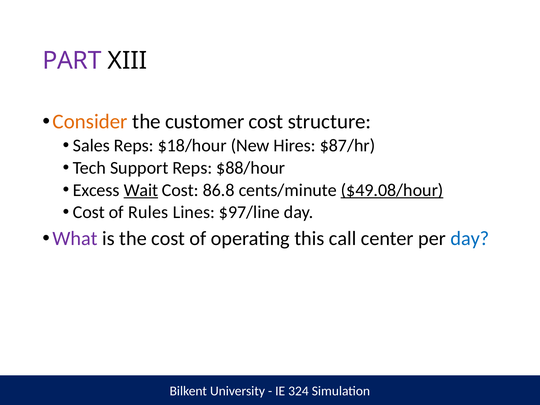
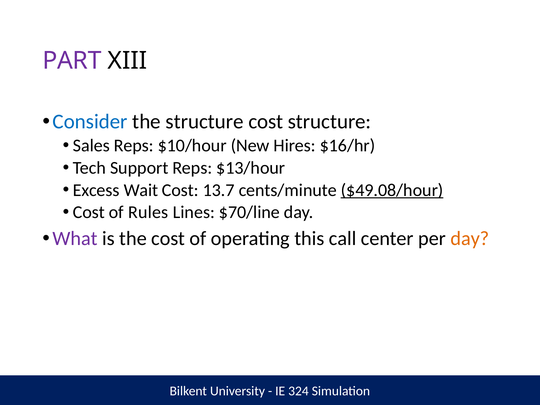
Consider colour: orange -> blue (90, 122)
the customer: customer -> structure (205, 122)
$18/hour: $18/hour -> $10/hour (192, 146)
$87/hr: $87/hr -> $16/hr (347, 146)
$88/hour: $88/hour -> $13/hour (251, 168)
Wait underline: present -> none (141, 190)
86.8: 86.8 -> 13.7 (219, 190)
$97/line: $97/line -> $70/line (249, 212)
day colour: blue -> orange (470, 239)
